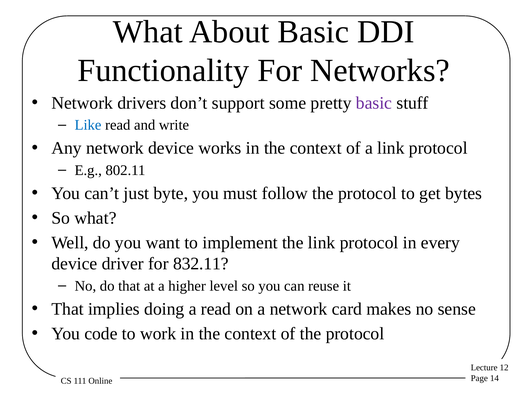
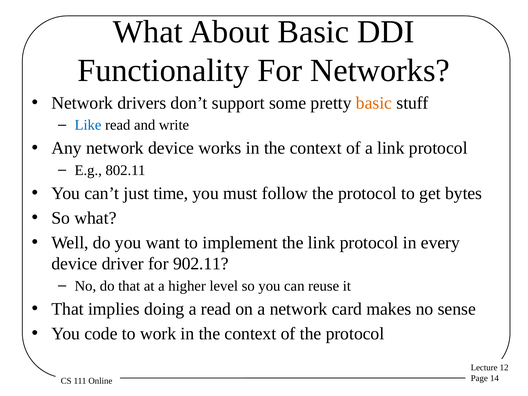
basic colour: purple -> orange (374, 103)
byte: byte -> time (171, 193)
832.11: 832.11 -> 902.11 (201, 264)
